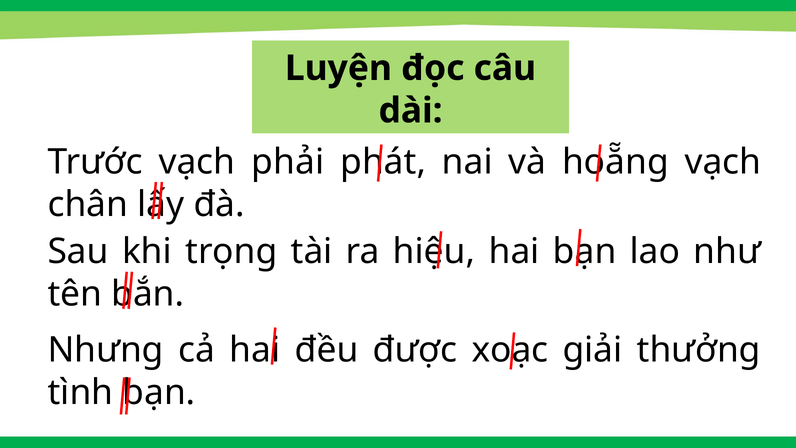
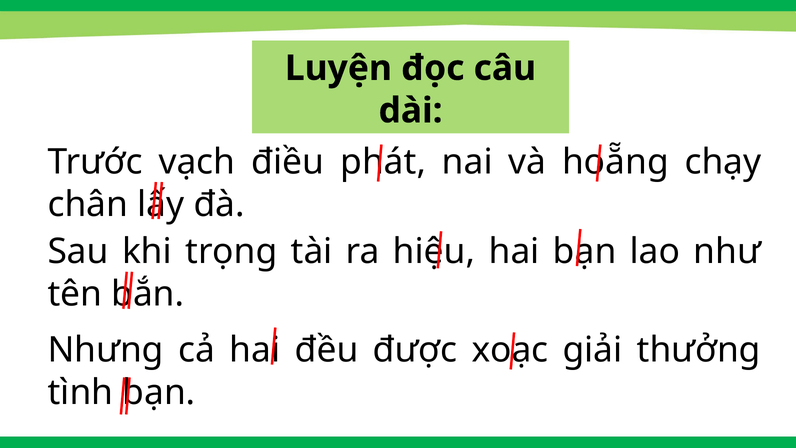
phải: phải -> điều (288, 162)
hoẵng vạch: vạch -> chạy (723, 162)
